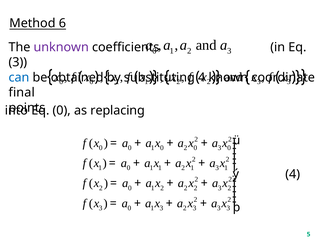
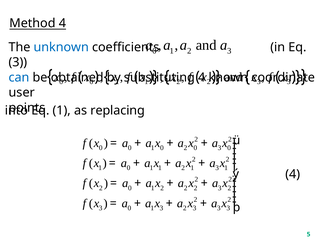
Method 6: 6 -> 4 (62, 23)
unknown colour: purple -> blue (61, 47)
final: final -> user (22, 93)
0: 0 -> 1 (62, 110)
